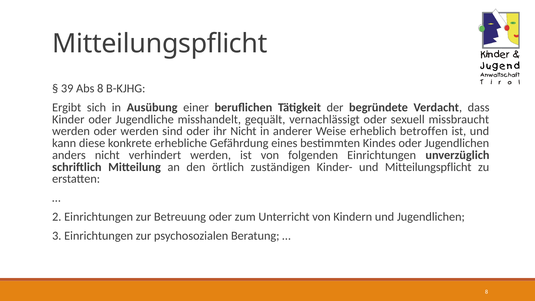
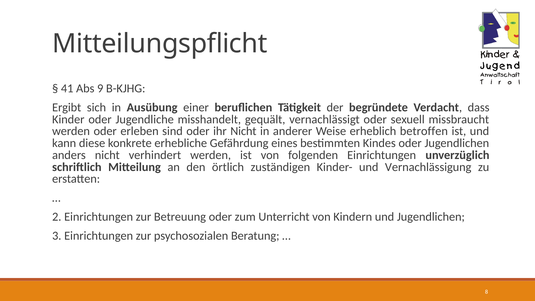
39: 39 -> 41 (67, 88)
Abs 8: 8 -> 9 (100, 88)
oder werden: werden -> erleben (140, 131)
und Mitteilungspflicht: Mitteilungspflicht -> Vernachlässigung (428, 167)
